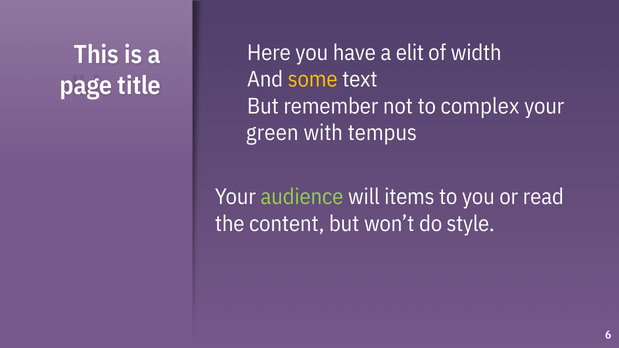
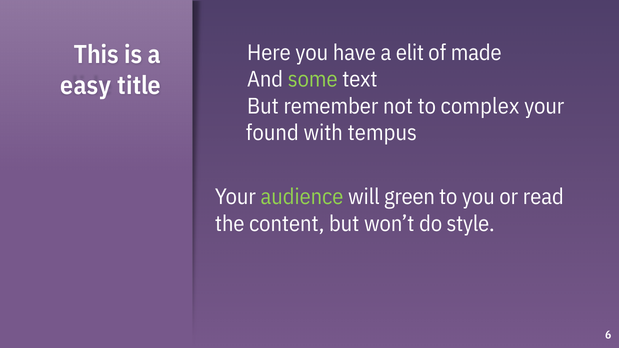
width: width -> made (476, 53)
some colour: yellow -> light green (313, 80)
page: page -> easy (86, 86)
green: green -> found (272, 133)
items: items -> green (409, 197)
